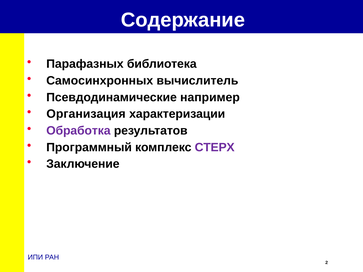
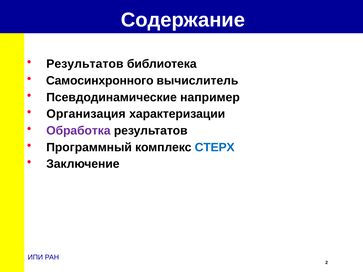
Парафазных: Парафазных -> Результатов (85, 64)
Самосинхронных: Самосинхронных -> Самосинхронного (100, 81)
СТЕРХ colour: purple -> blue (215, 147)
